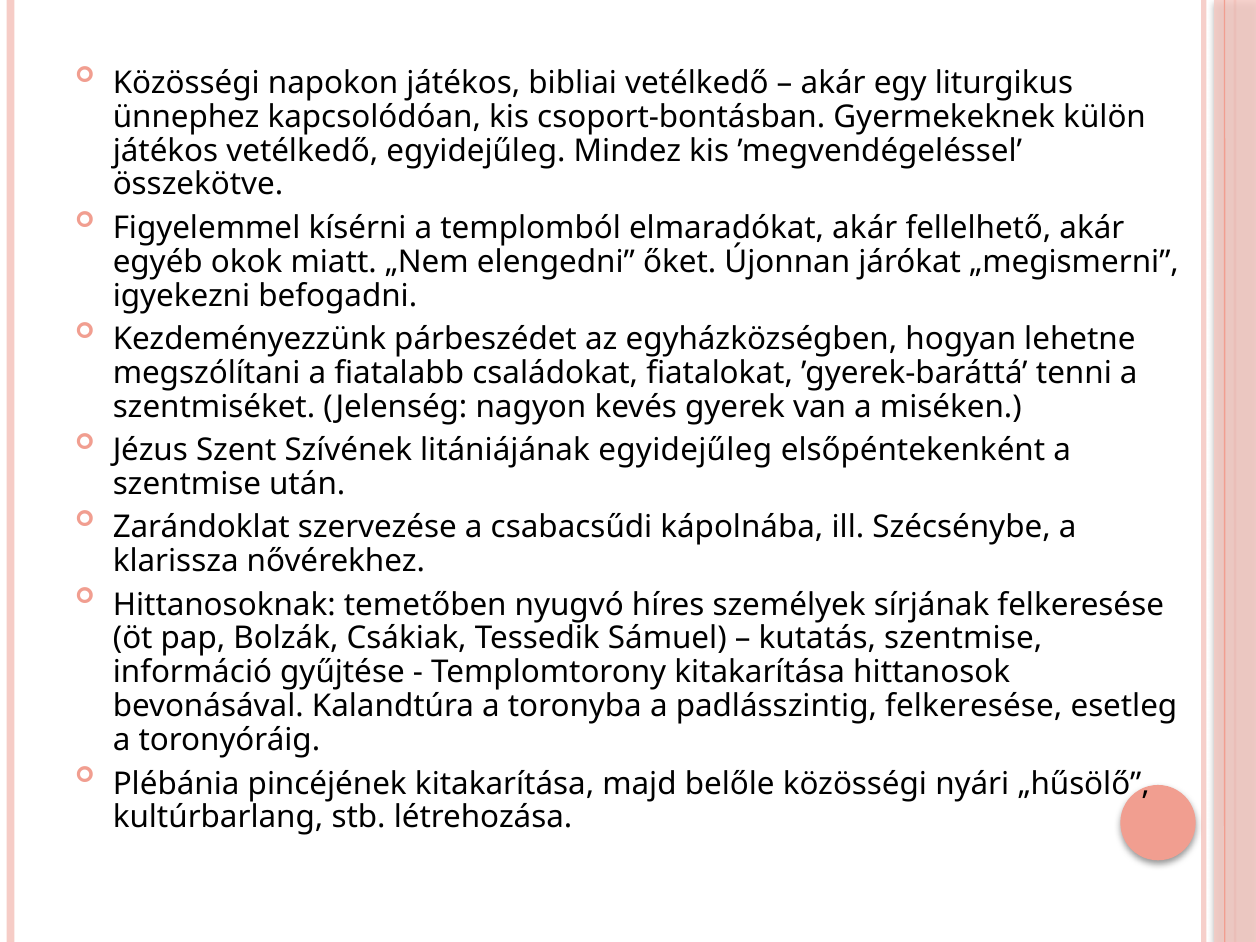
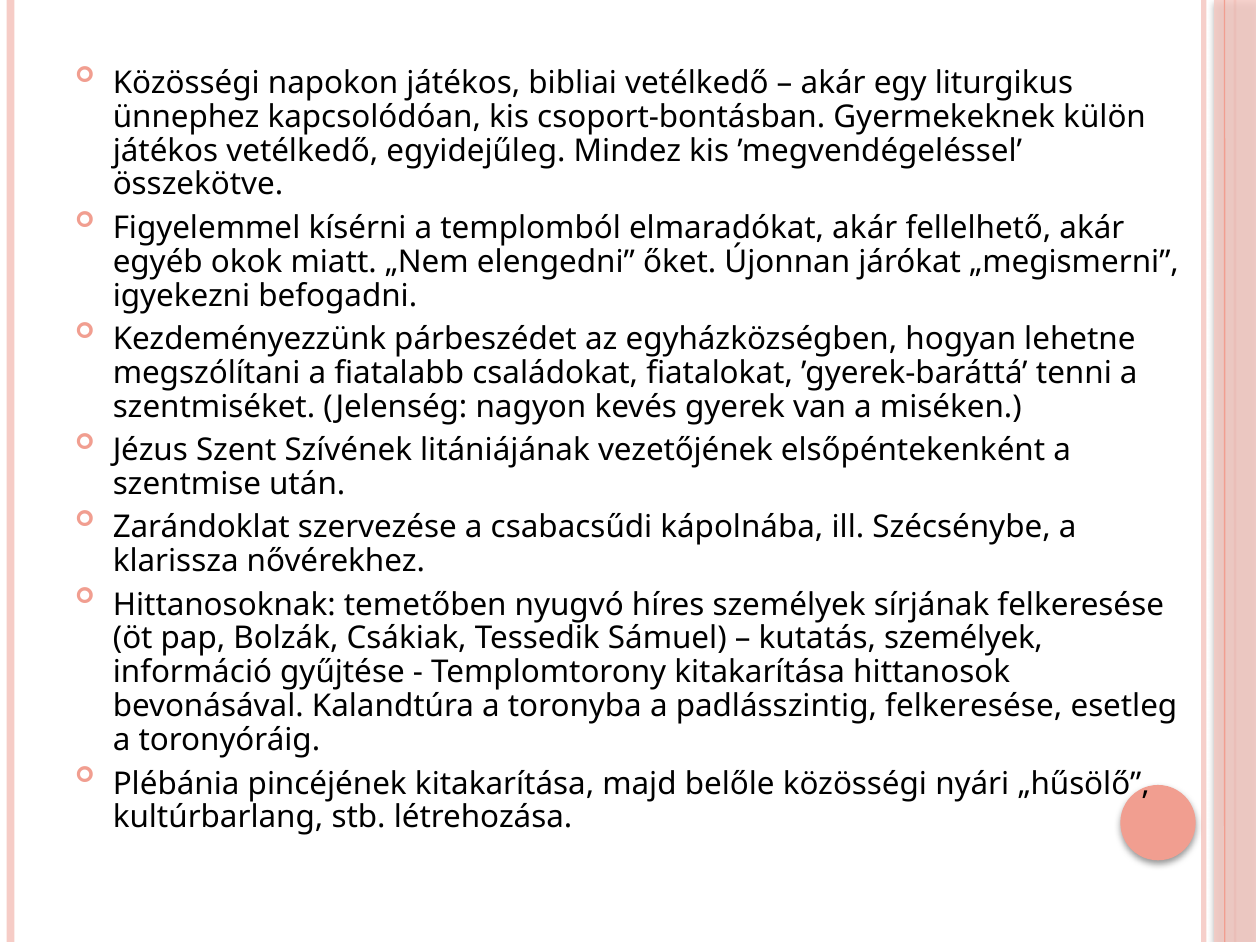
litániájának egyidejűleg: egyidejűleg -> vezetőjének (685, 450)
kutatás szentmise: szentmise -> személyek (964, 639)
